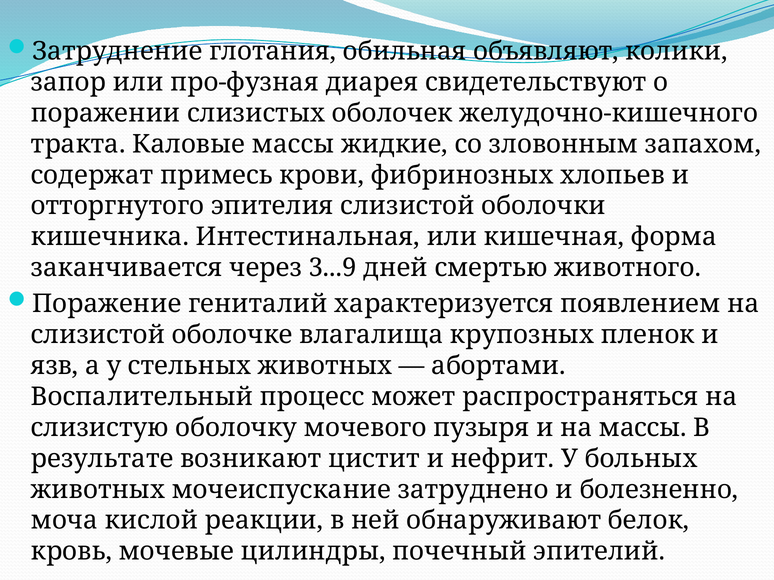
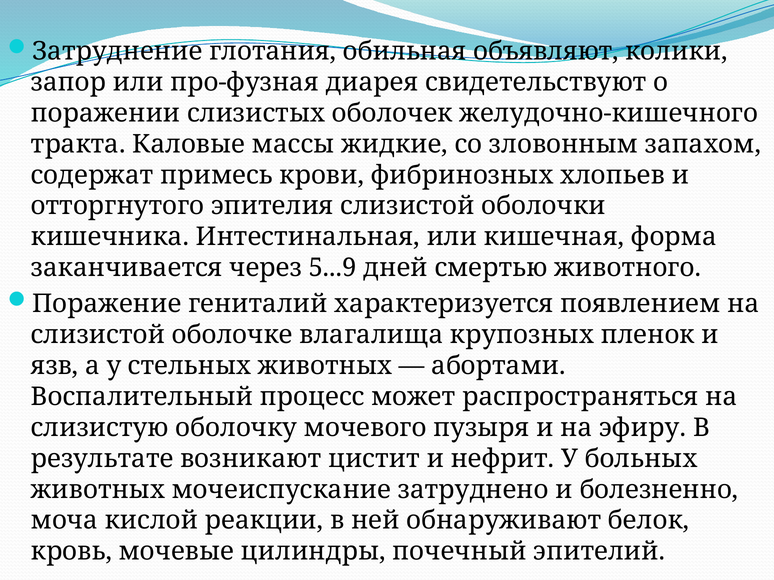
3...9: 3...9 -> 5...9 (333, 268)
на массы: массы -> эфиру (643, 428)
